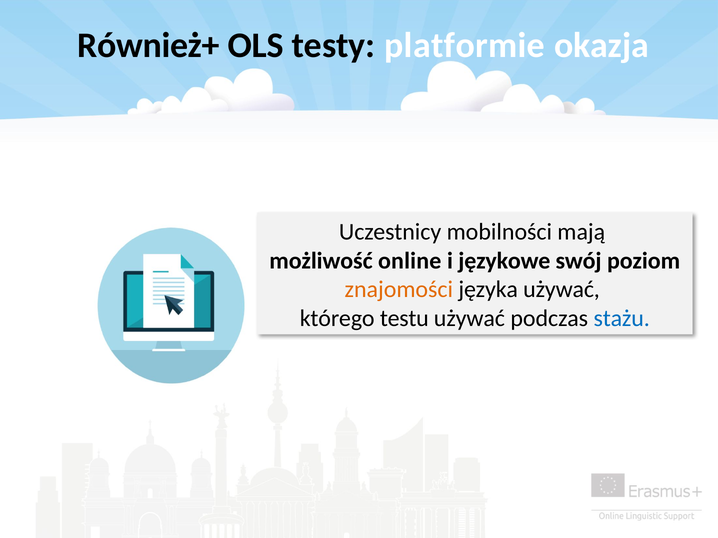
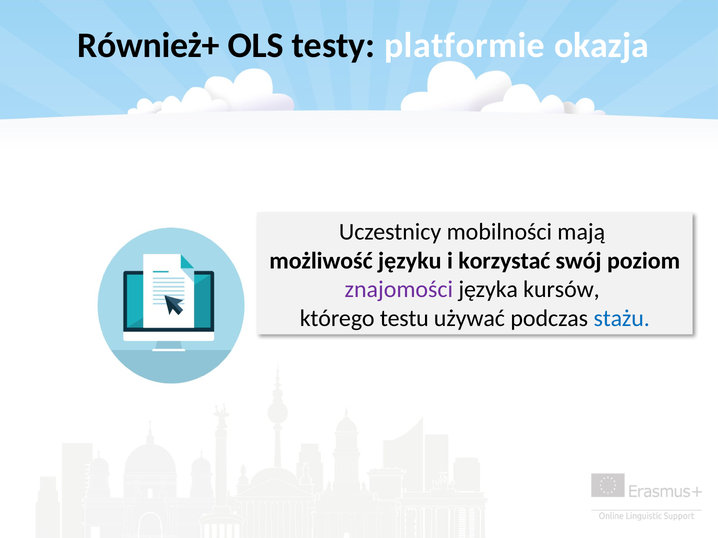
online: online -> języku (410, 261)
językowe: językowe -> korzystać (504, 261)
znajomości colour: orange -> purple (399, 290)
języka używać: używać -> kursów (561, 290)
